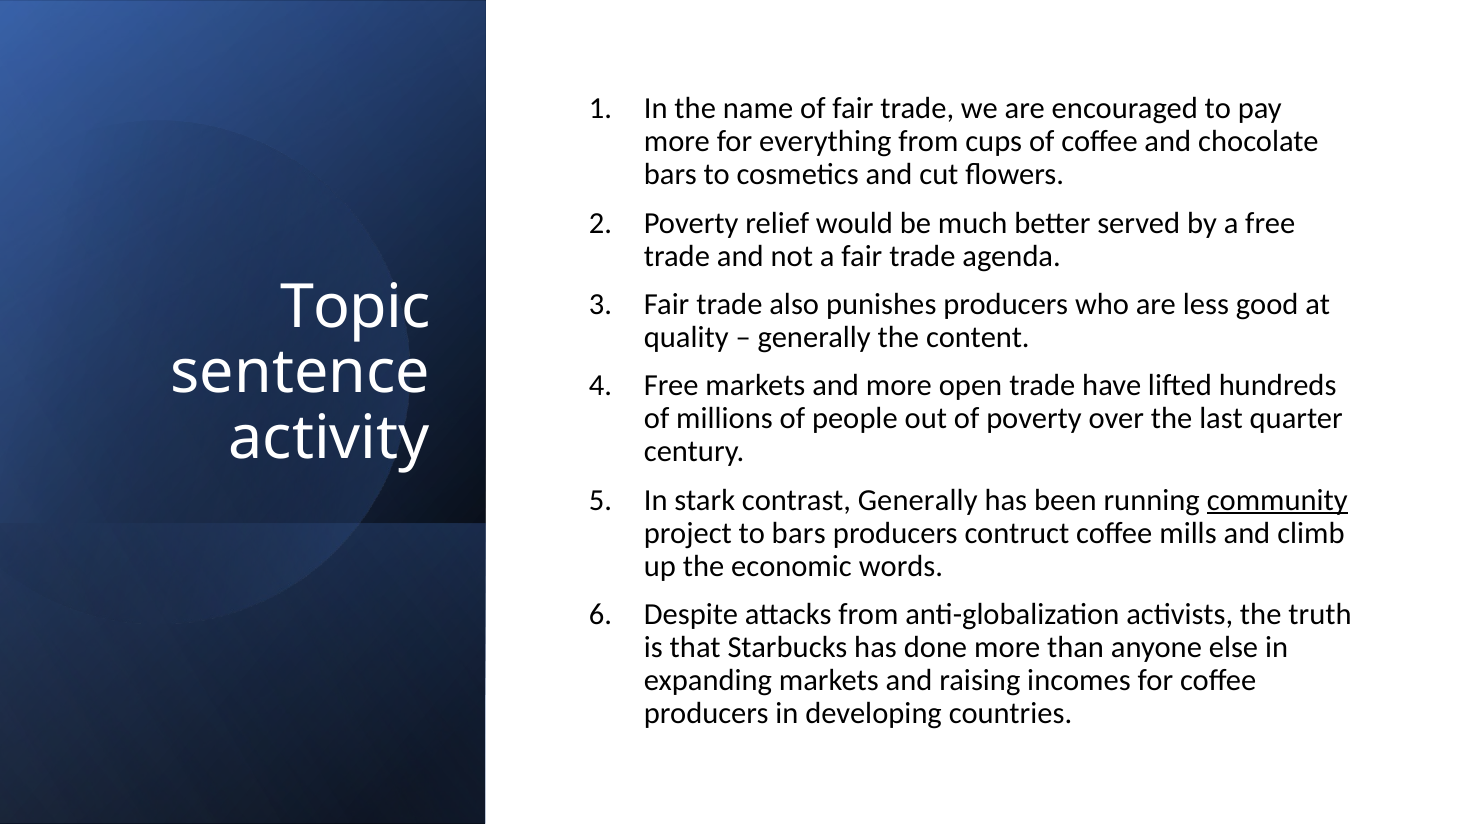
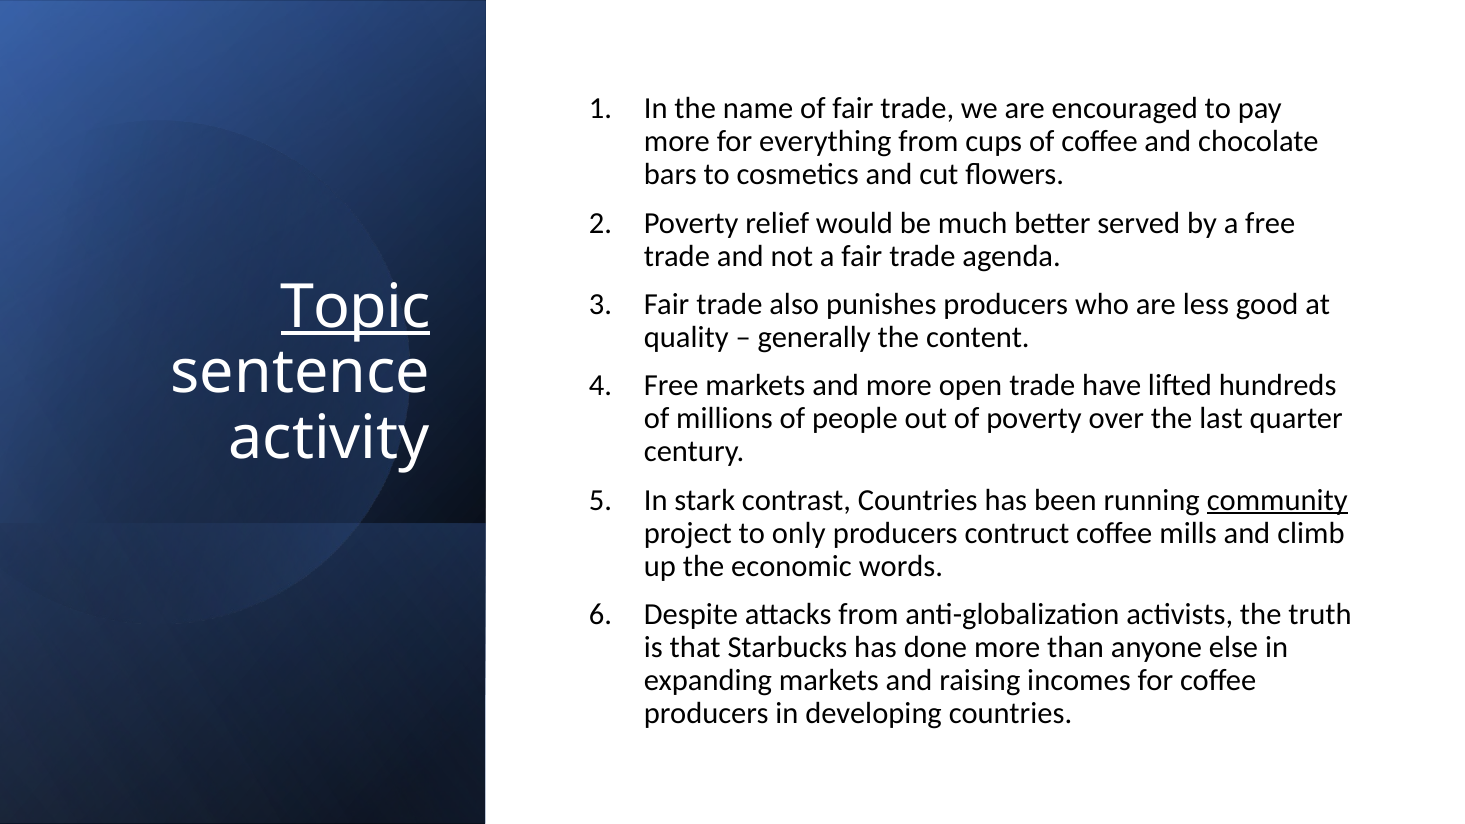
Topic underline: none -> present (356, 307)
contrast Generally: Generally -> Countries (918, 500)
to bars: bars -> only (799, 533)
